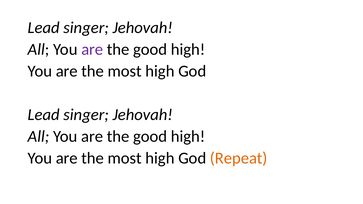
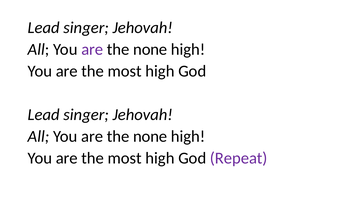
good: good -> none (150, 49)
good: good -> none (150, 136)
Repeat colour: orange -> purple (239, 158)
